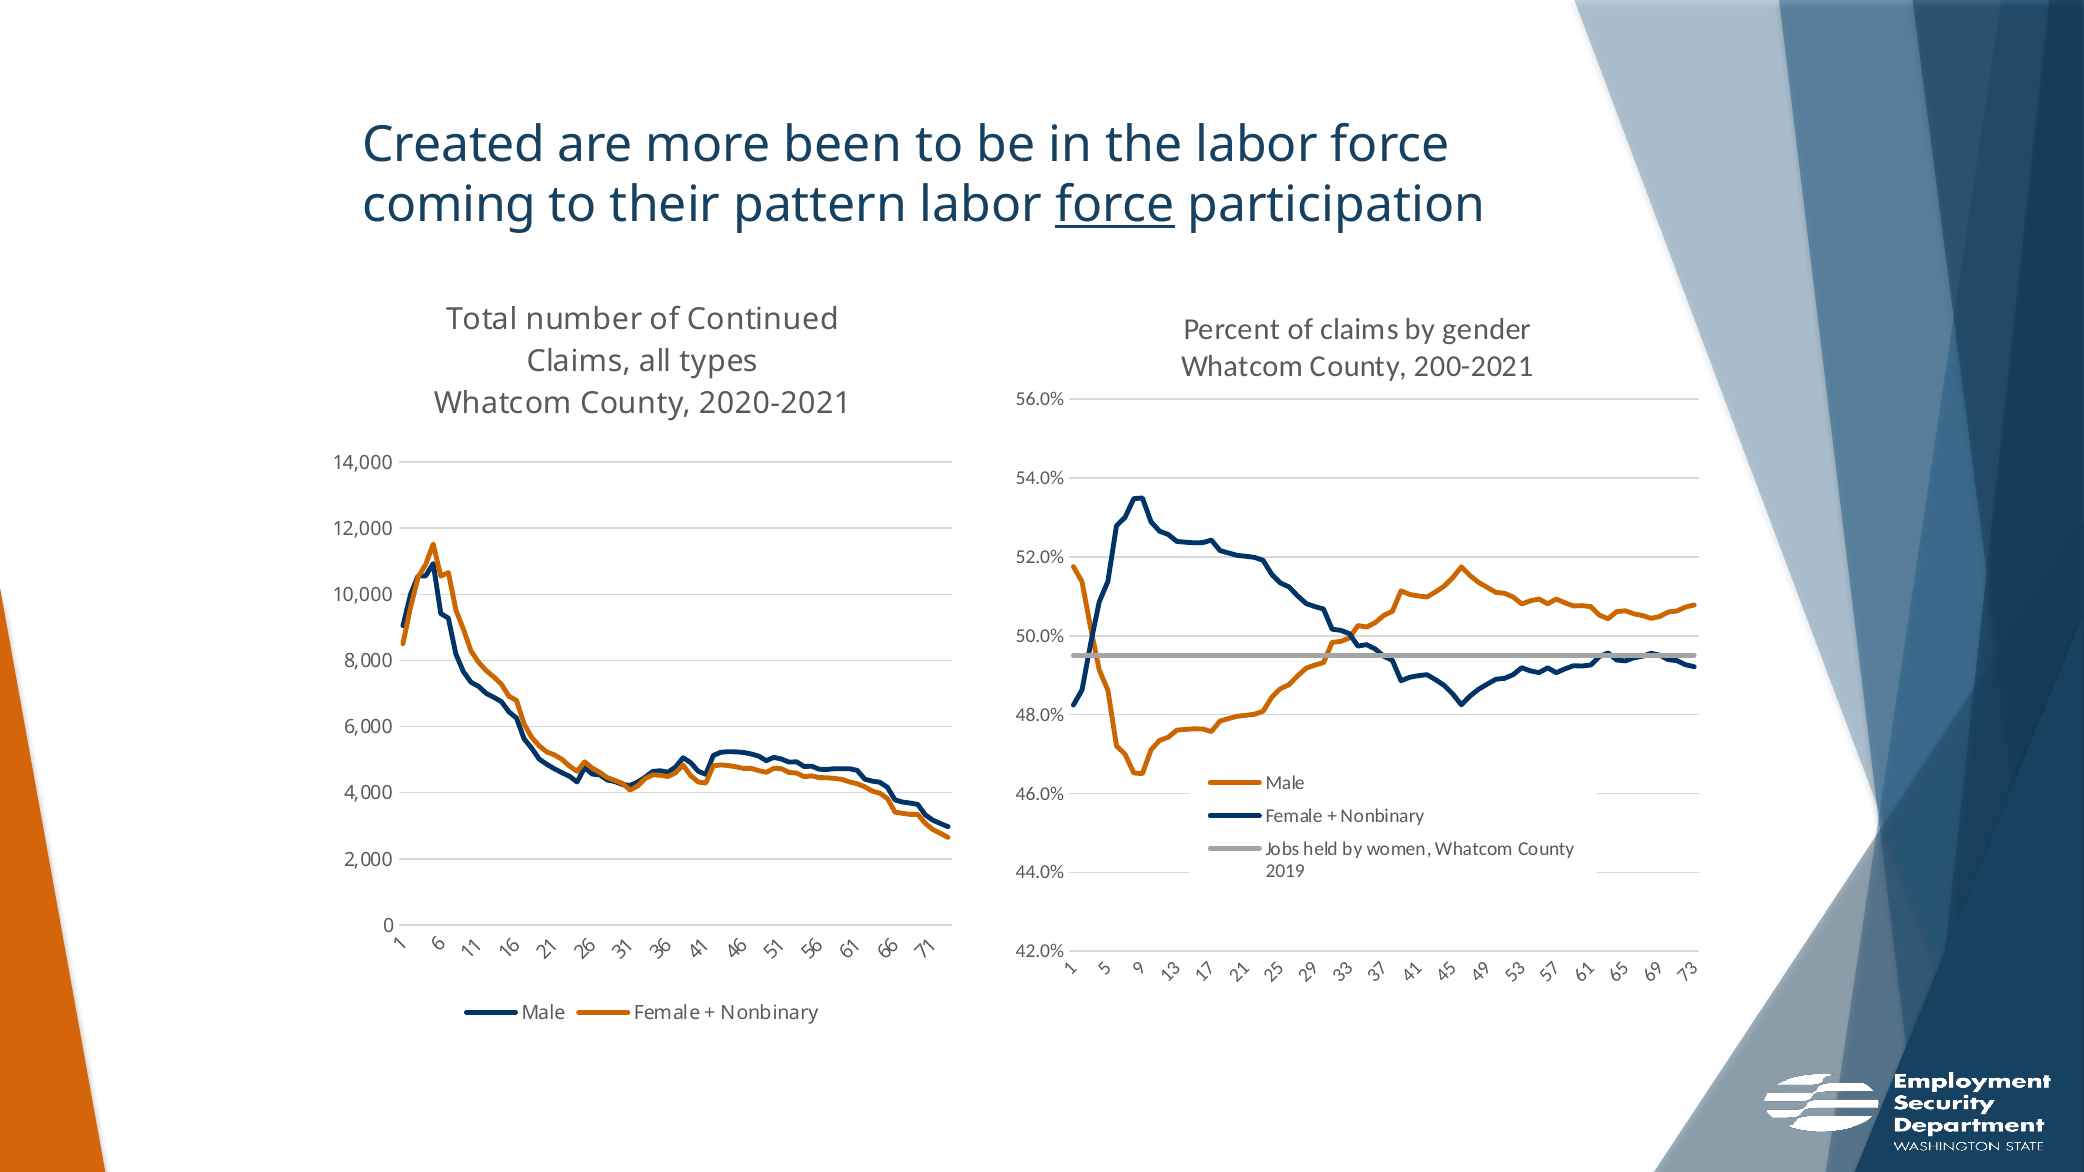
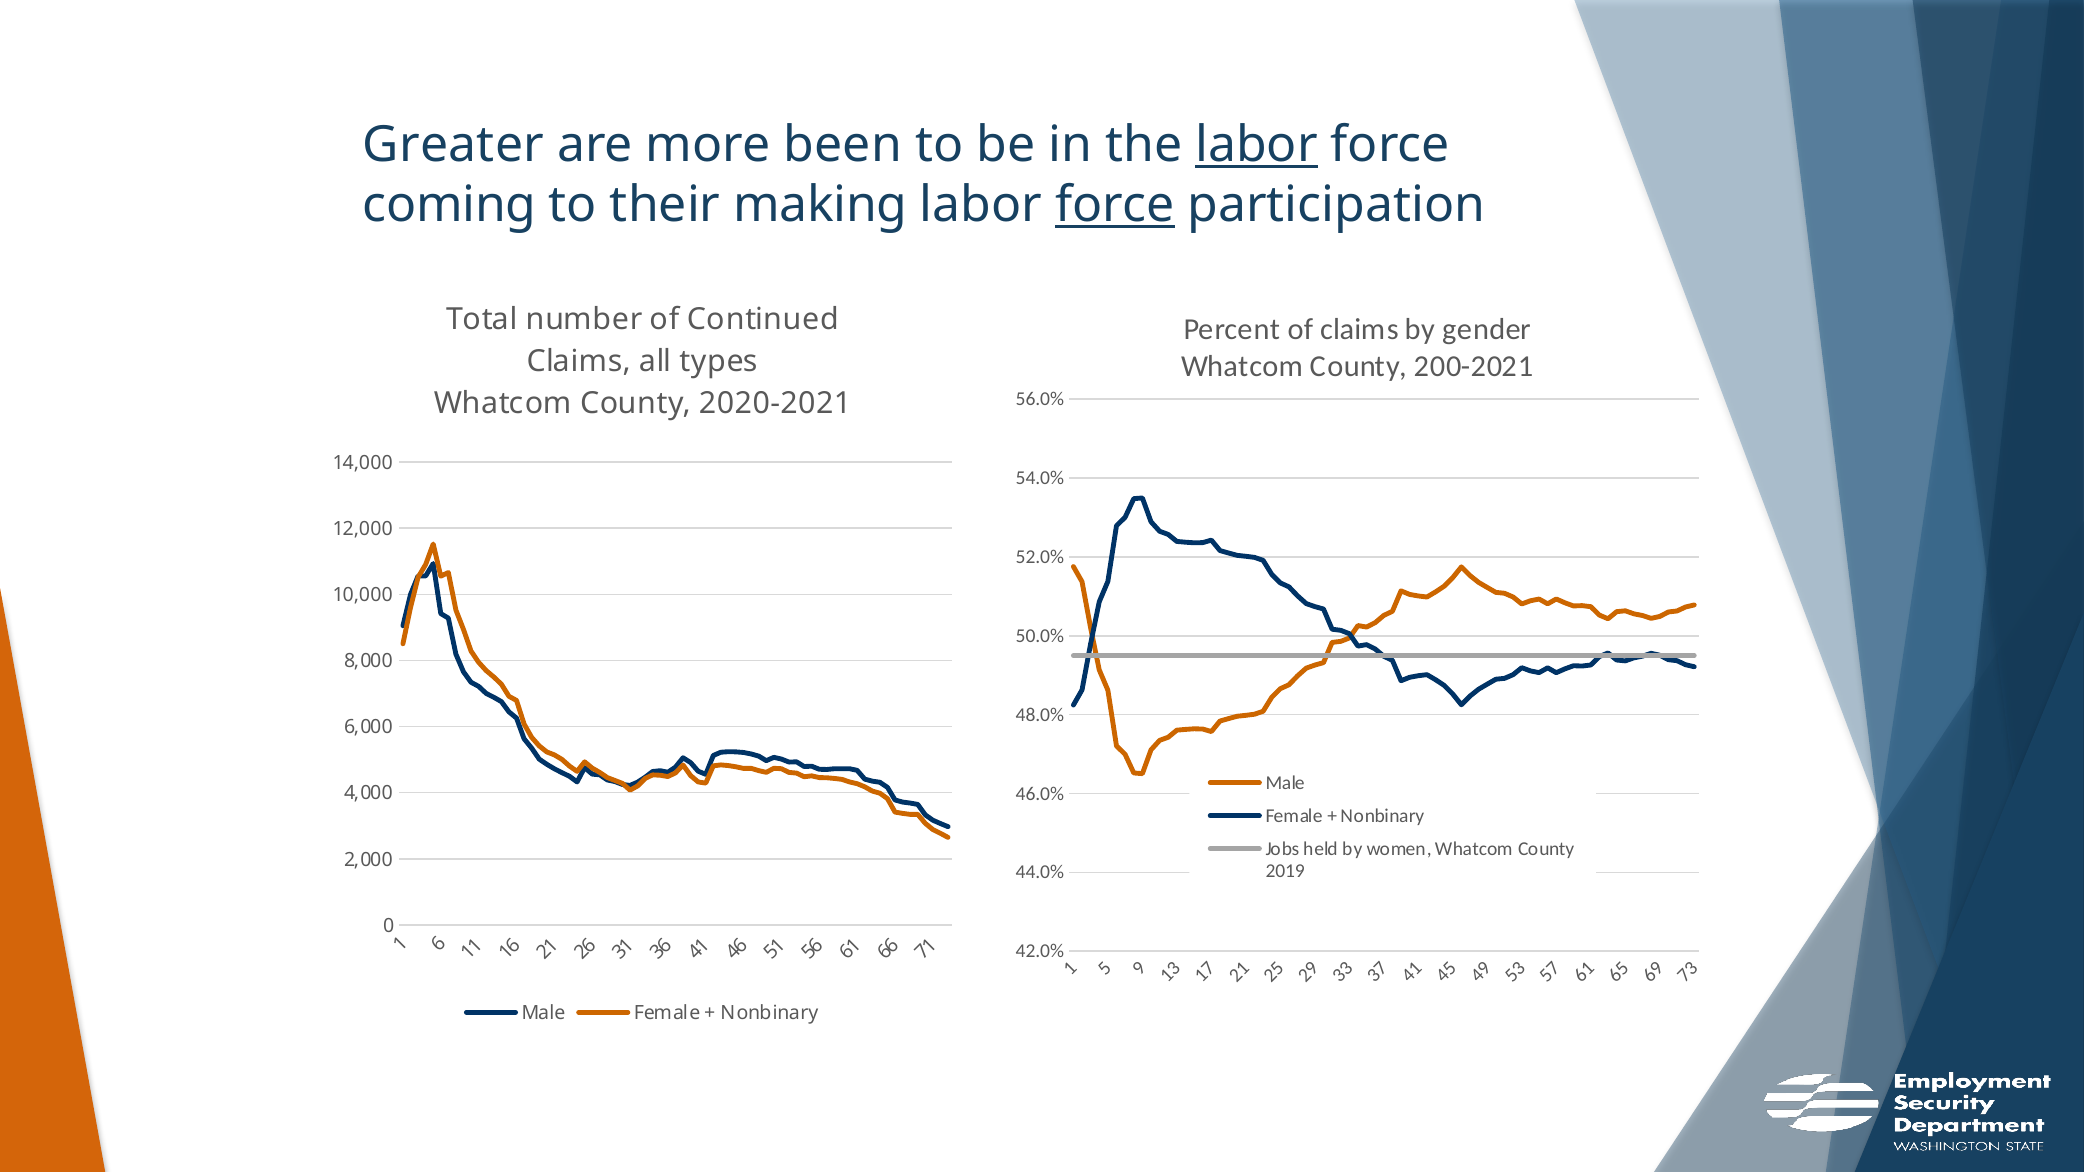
Created: Created -> Greater (453, 145)
labor underline: none -> present (1256, 145)
pattern: pattern -> making (820, 205)
